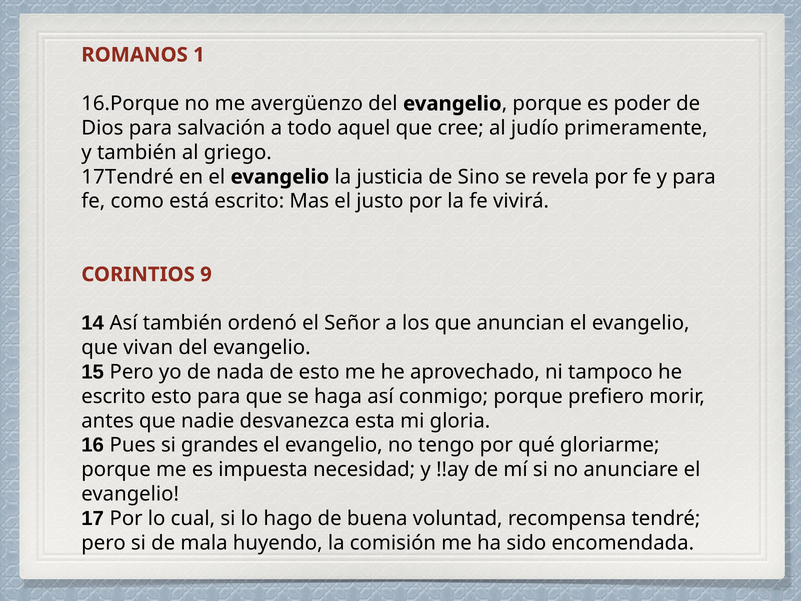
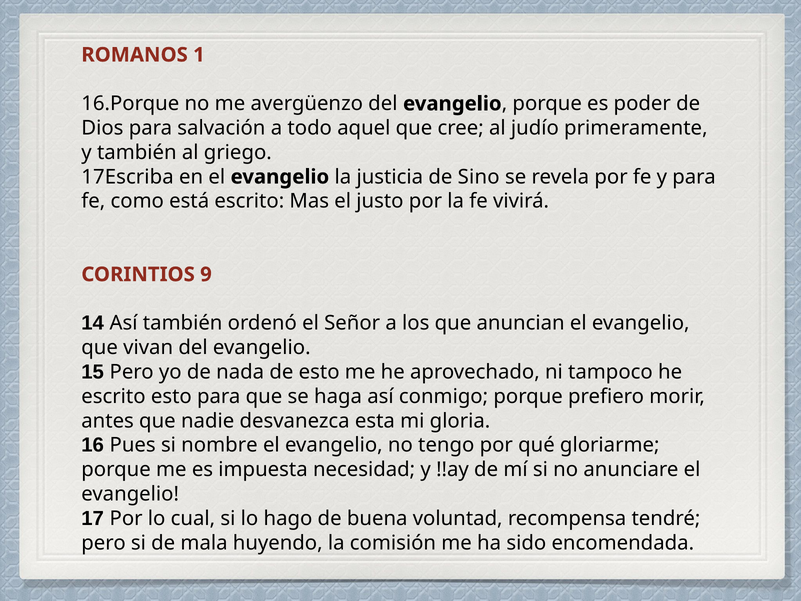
17Tendré: 17Tendré -> 17Escriba (128, 177)
grandes: grandes -> nombre (219, 445)
